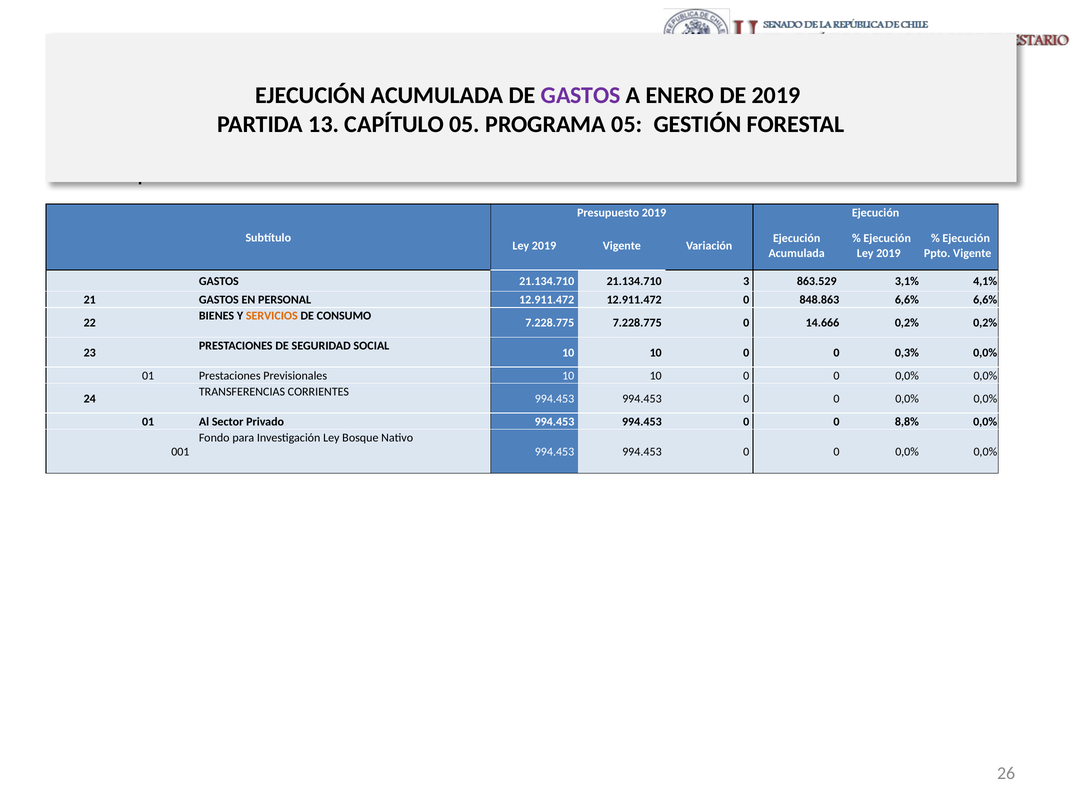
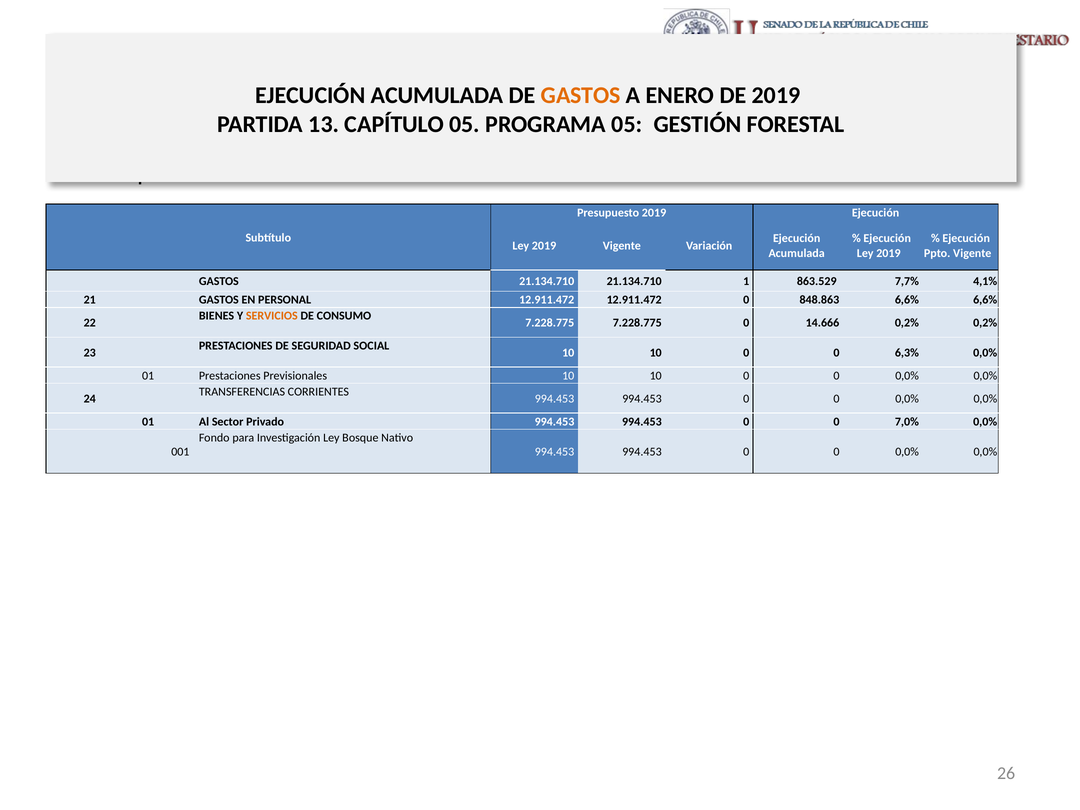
GASTOS colour: purple -> orange (581, 95)
3: 3 -> 1 (746, 281)
3,1%: 3,1% -> 7,7% (907, 281)
0,3%: 0,3% -> 6,3% (907, 353)
8,8%: 8,8% -> 7,0% (907, 422)
